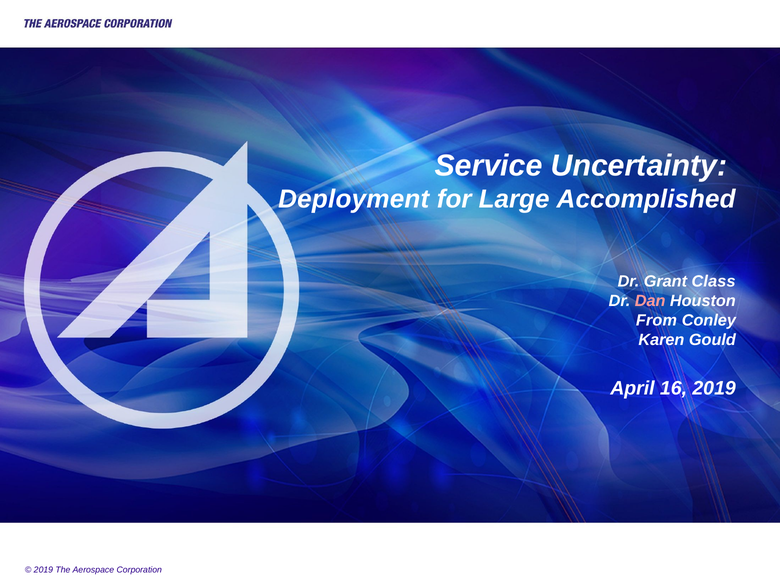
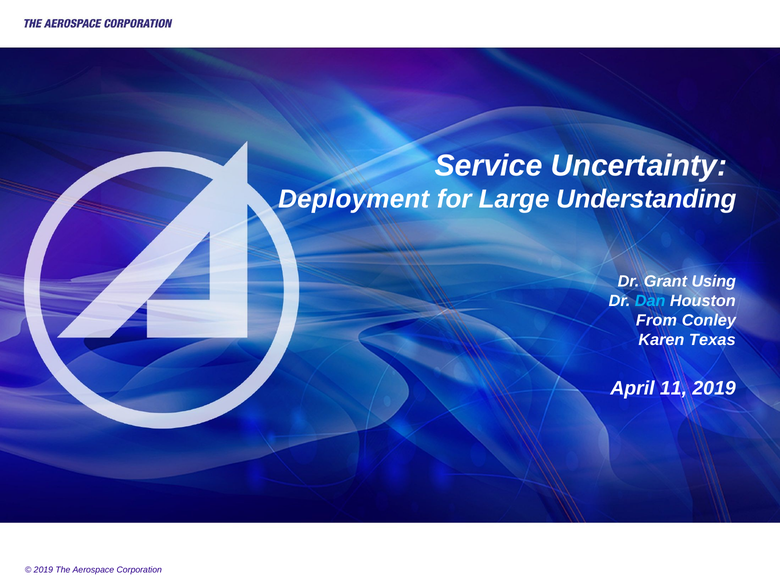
Accomplished: Accomplished -> Understanding (646, 199)
Class: Class -> Using (714, 281)
Dan colour: pink -> light blue (650, 301)
Gould: Gould -> Texas (712, 340)
16: 16 -> 11 (674, 388)
